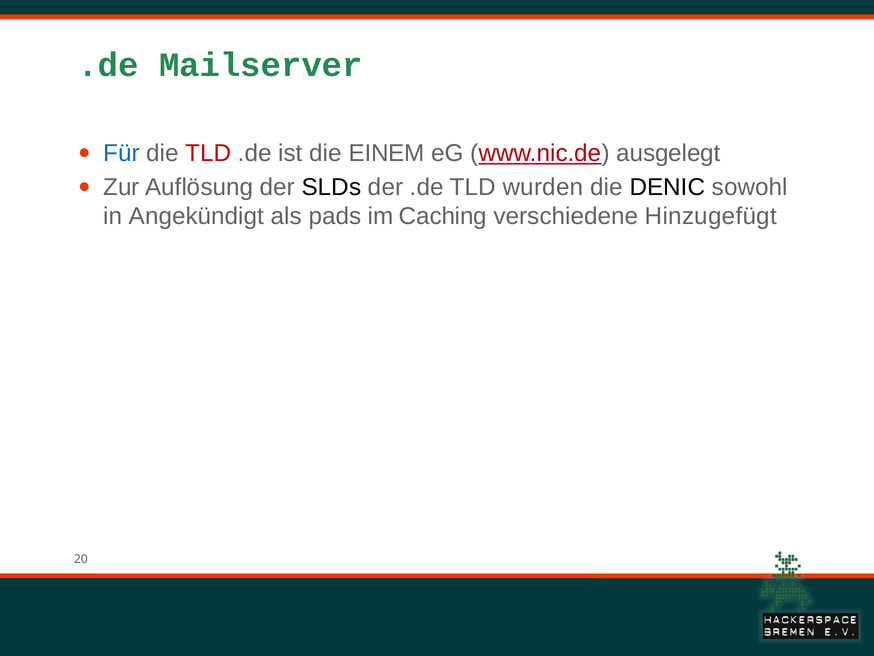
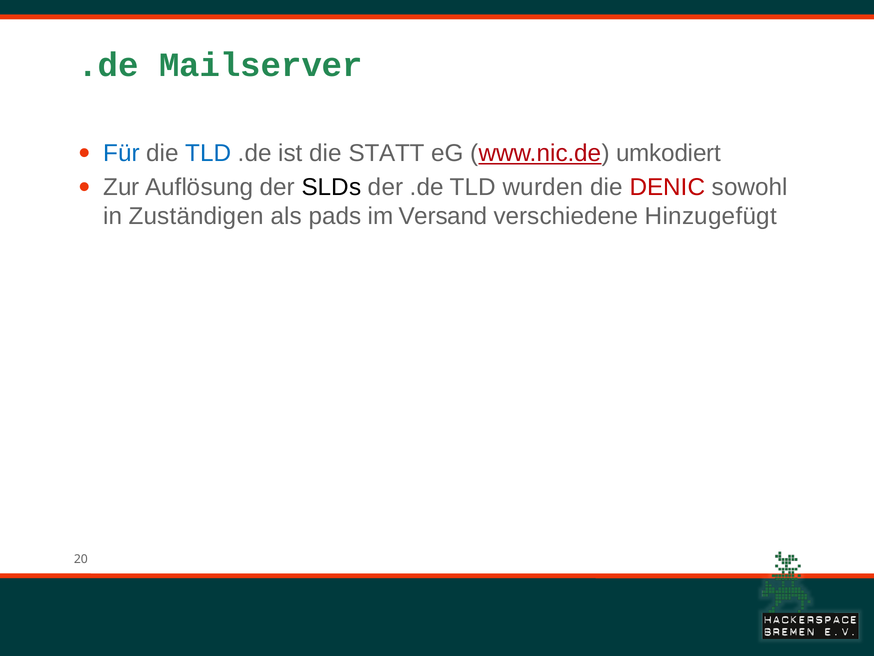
TLD colour: red -> blue (208, 153)
EINEM: EINEM -> STATT (387, 153)
ausgelegt: ausgelegt -> umkodiert (669, 153)
DENIC colour: black -> red (667, 187)
Angekündigt: Angekündigt -> Zuständigen (196, 216)
Caching: Caching -> Versand (443, 216)
